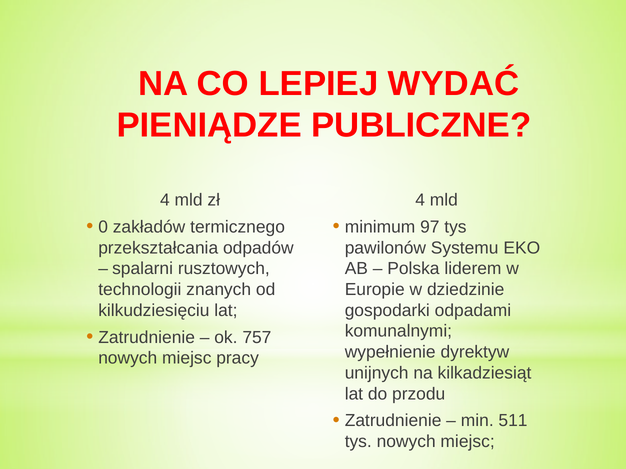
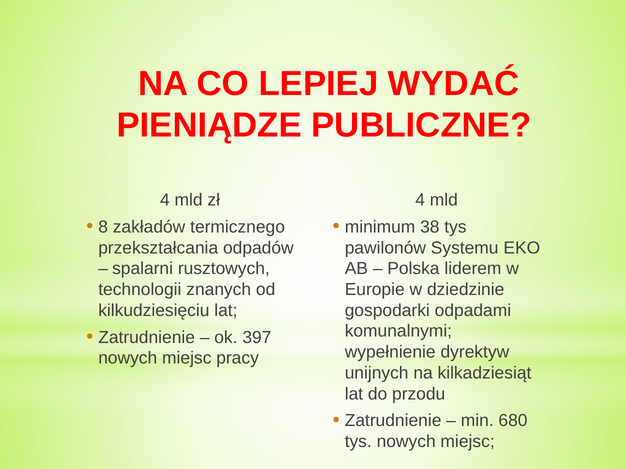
0: 0 -> 8 (103, 227)
97: 97 -> 38 (430, 227)
757: 757 -> 397 (257, 338)
511: 511 -> 680 (513, 421)
